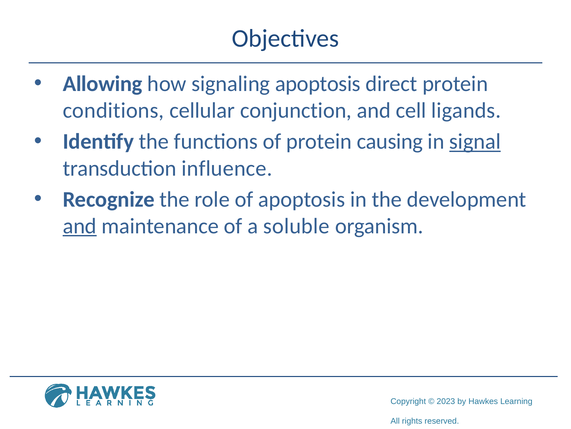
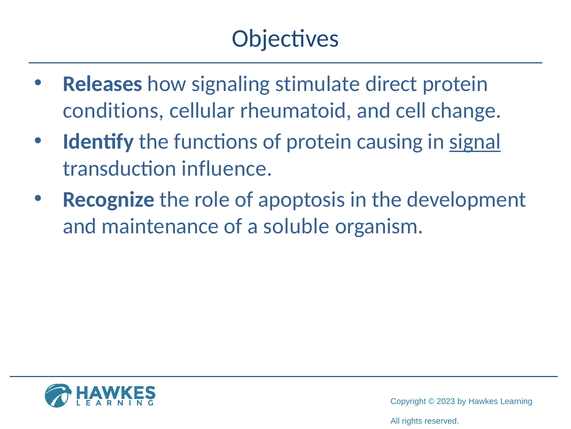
Allowing: Allowing -> Releases (103, 84)
signaling apoptosis: apoptosis -> stimulate (318, 84)
conjunction: conjunction -> rheumatoid (296, 110)
ligands: ligands -> change (466, 110)
and underline: present -> none (80, 226)
